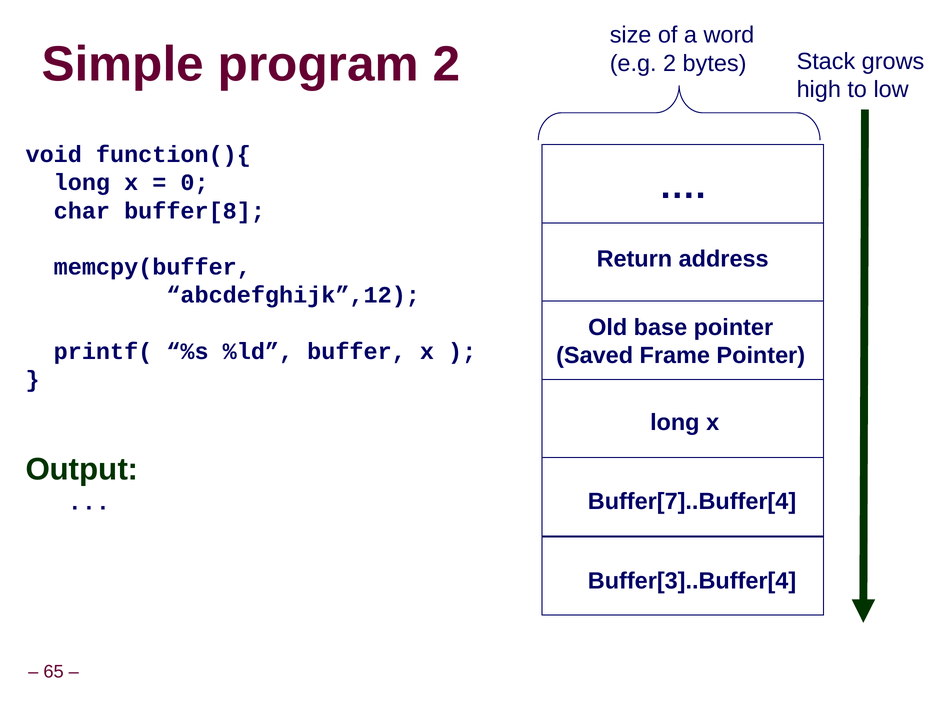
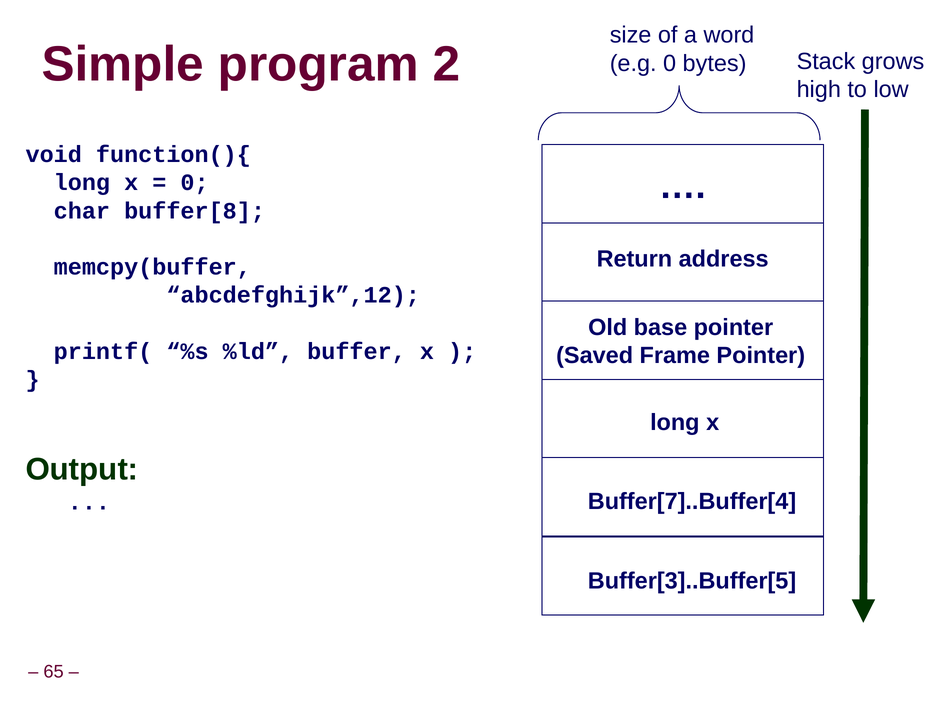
e.g 2: 2 -> 0 (670, 63)
Buffer[3]..Buffer[4: Buffer[3]..Buffer[4 -> Buffer[3]..Buffer[5 (692, 581)
